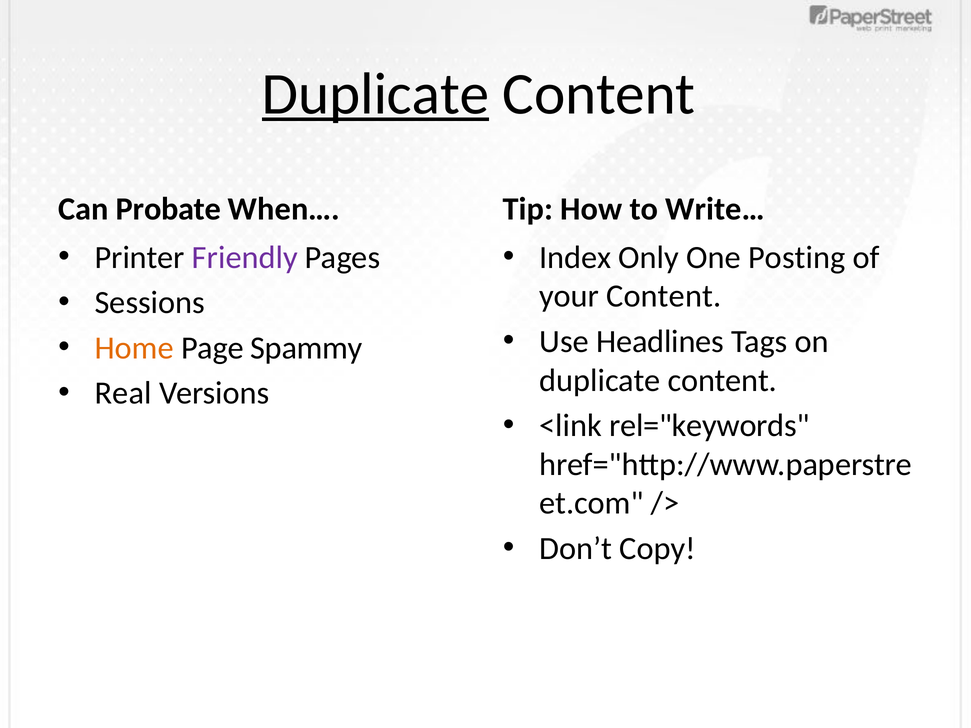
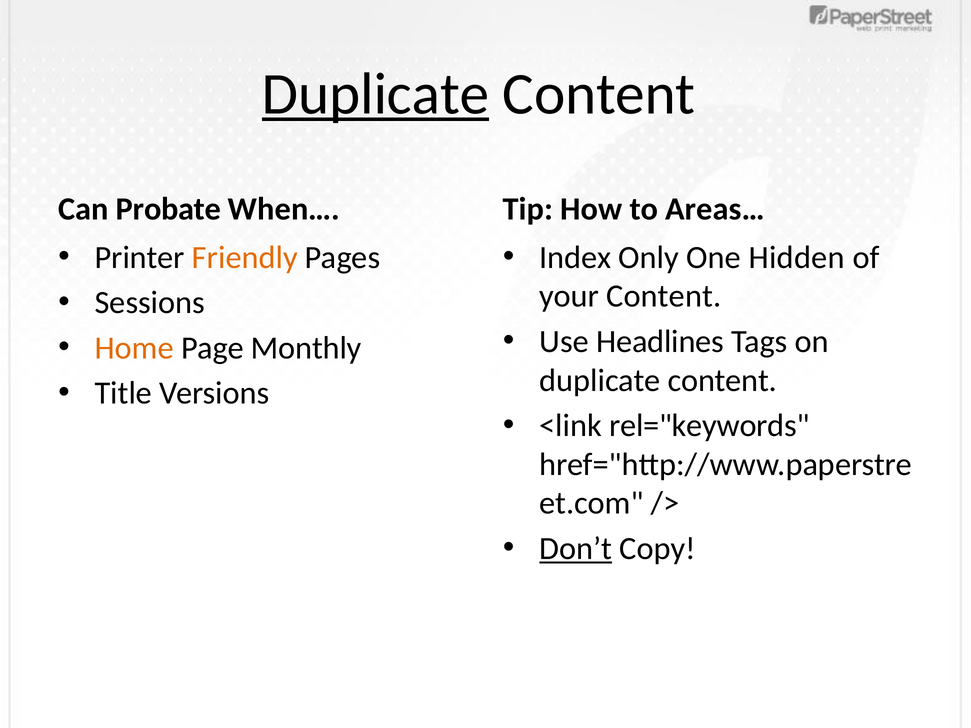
Write…: Write… -> Areas… (715, 209)
Friendly colour: purple -> orange (245, 257)
Posting: Posting -> Hidden (797, 257)
Spammy: Spammy -> Monthly (306, 348)
Real: Real -> Title (123, 393)
Don’t underline: none -> present (576, 549)
